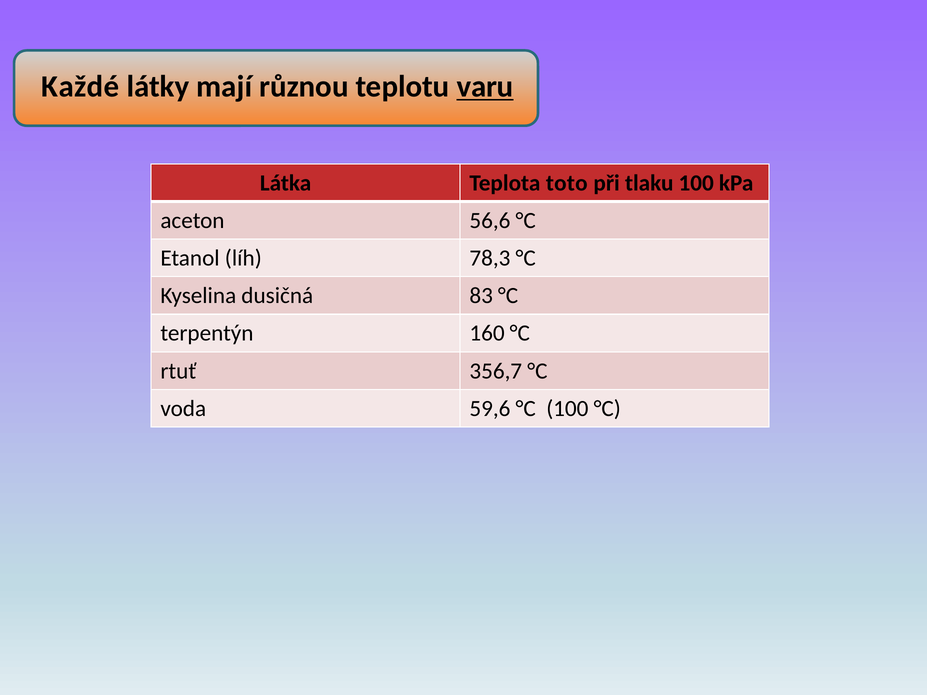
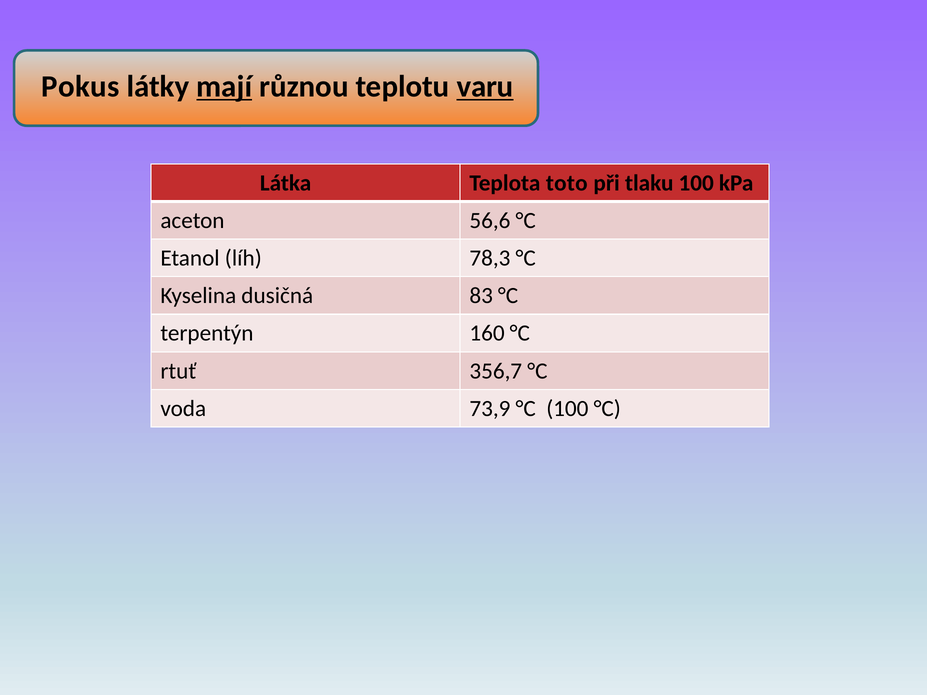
Každé: Každé -> Pokus (80, 86)
mají underline: none -> present (224, 86)
59,6: 59,6 -> 73,9 (490, 409)
